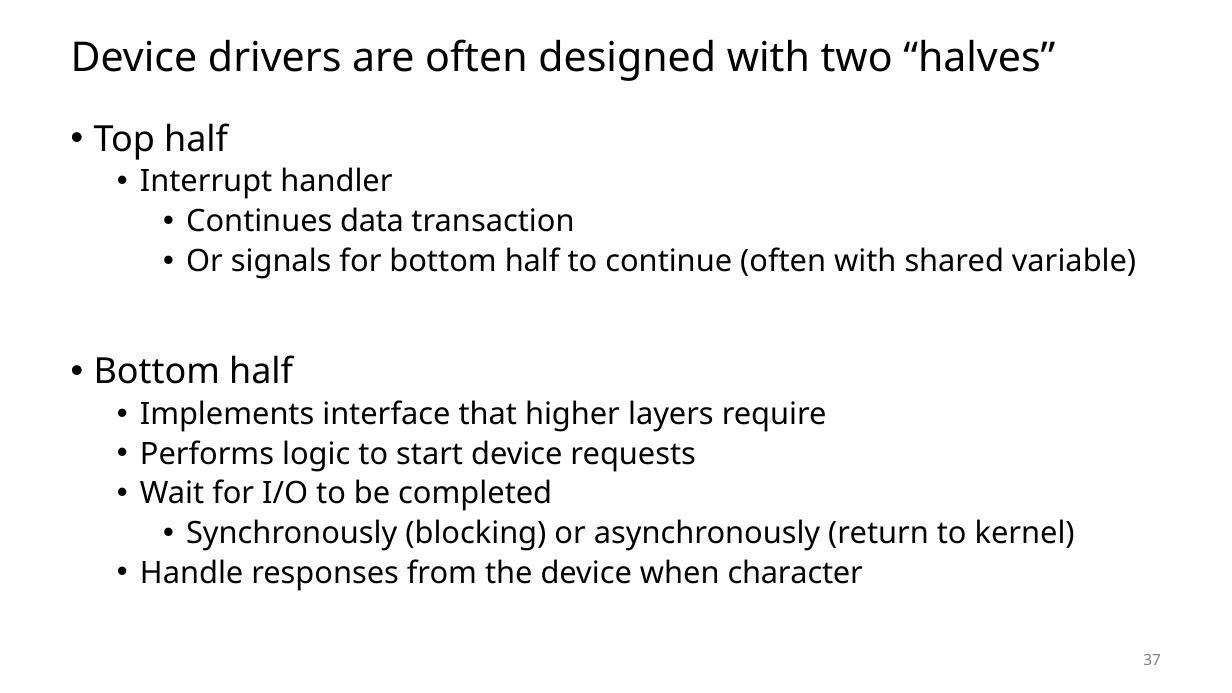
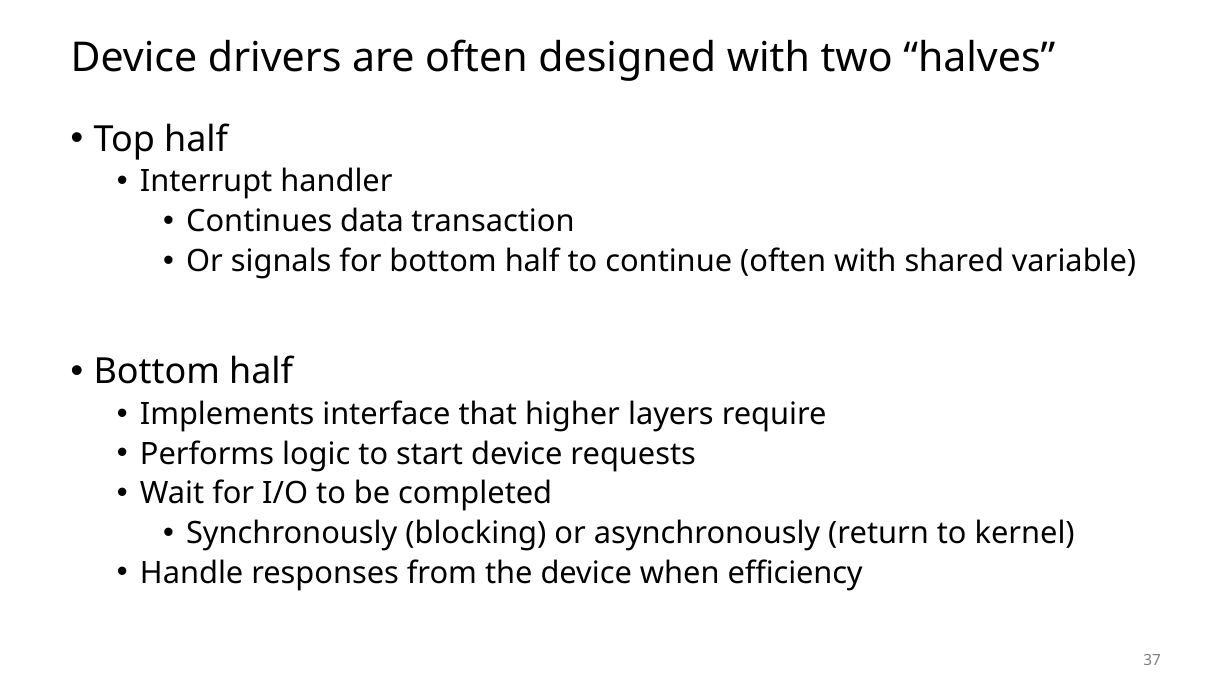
character: character -> efficiency (795, 573)
